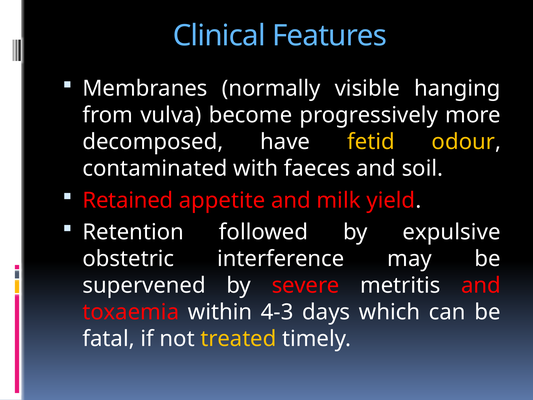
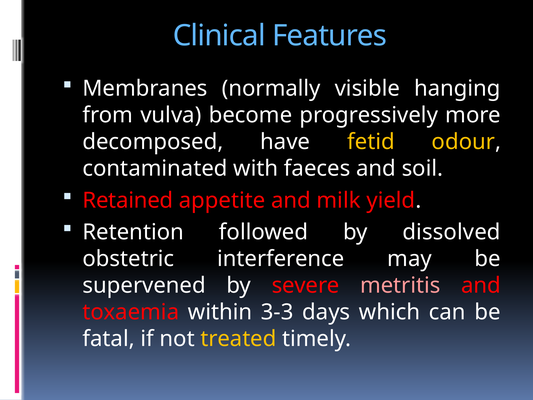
expulsive: expulsive -> dissolved (452, 232)
metritis colour: white -> pink (400, 285)
4-3: 4-3 -> 3-3 (277, 312)
